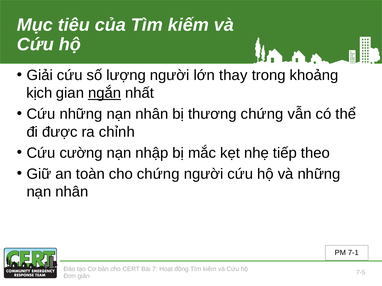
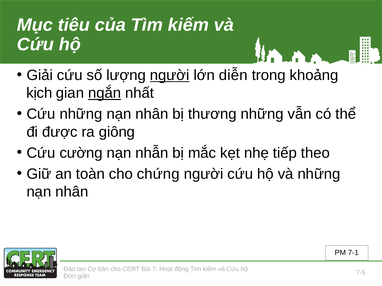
người underline: none -> present (170, 75)
thay: thay -> diễn (233, 75)
thương chứng: chứng -> những (262, 114)
chỉnh: chỉnh -> giông (117, 132)
nhập: nhập -> nhẫn (152, 153)
